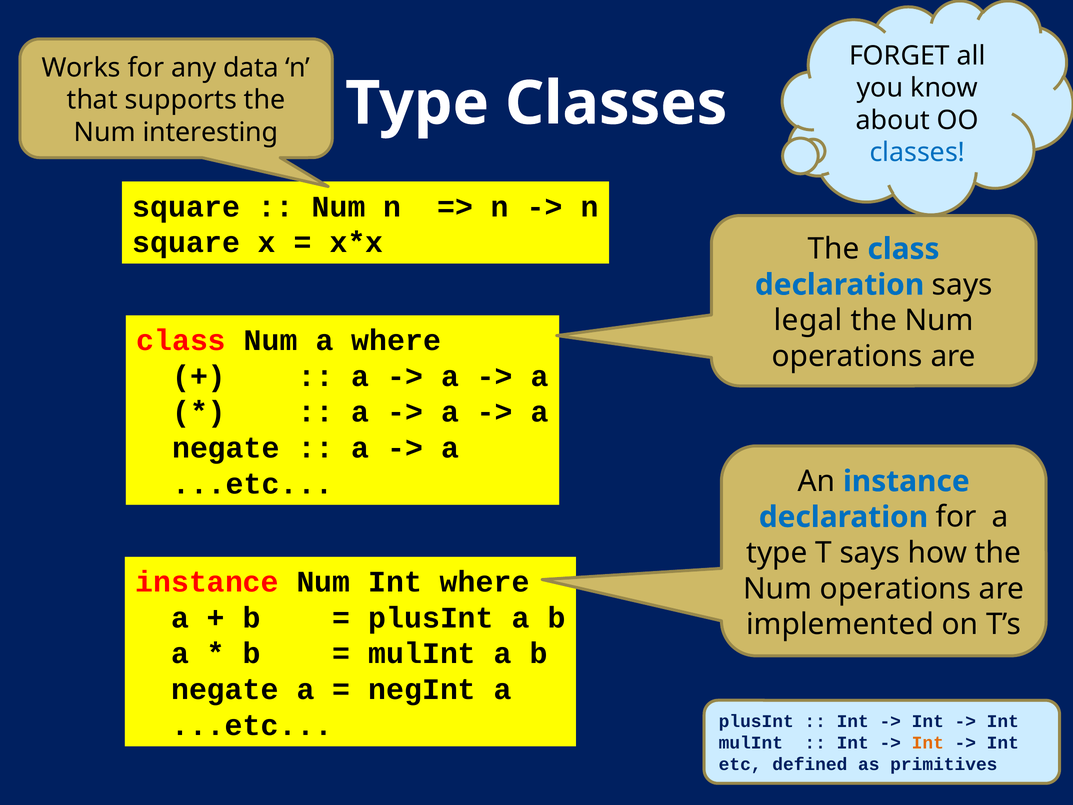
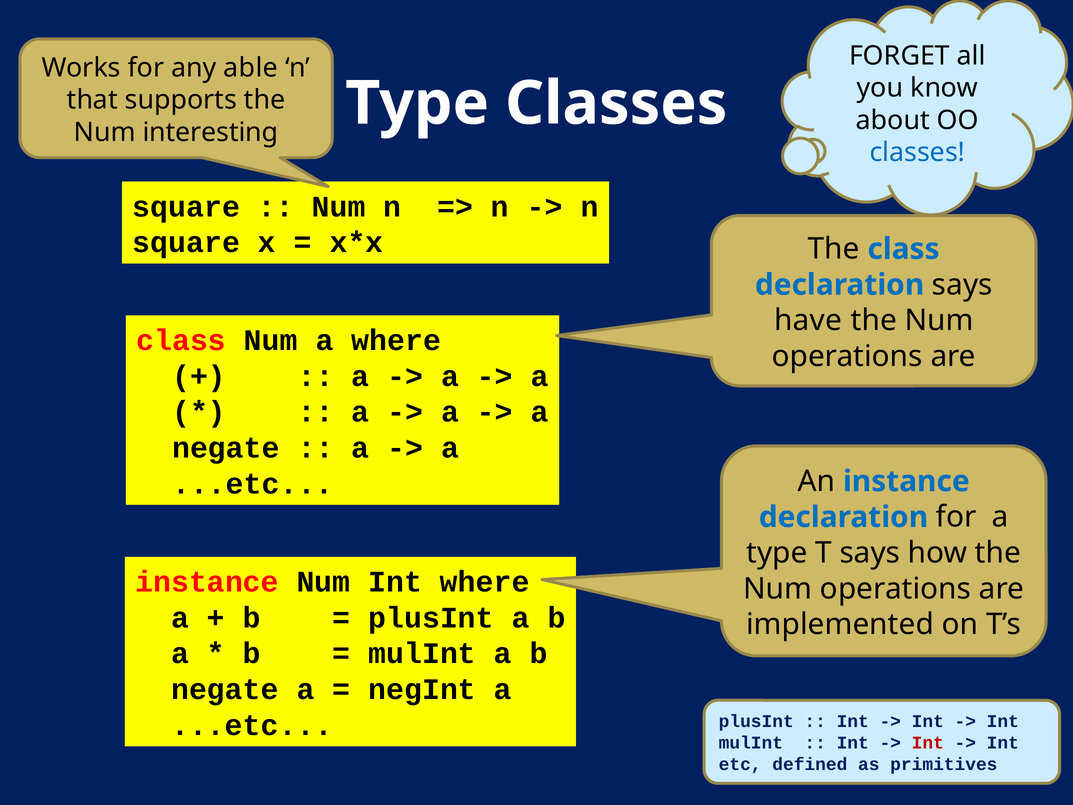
data: data -> able (251, 68)
legal: legal -> have (808, 321)
Int colour: orange -> red (928, 743)
